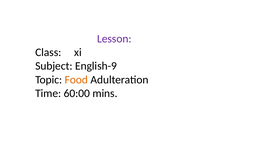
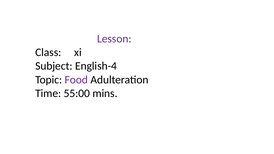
English-9: English-9 -> English-4 (96, 66)
Food colour: orange -> purple (76, 80)
60:00: 60:00 -> 55:00 (77, 93)
